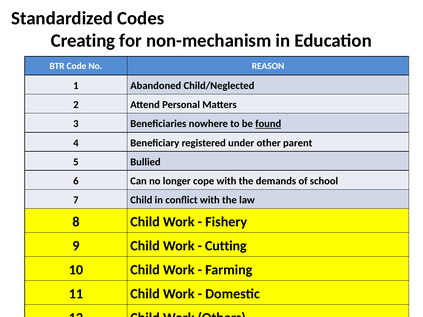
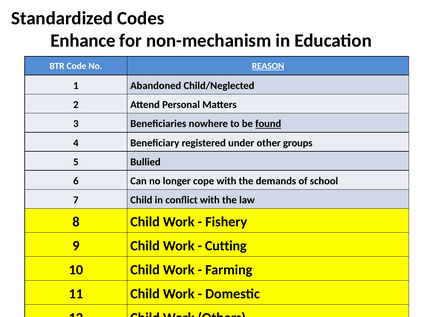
Creating: Creating -> Enhance (83, 41)
REASON underline: none -> present (268, 66)
parent: parent -> groups (298, 143)
